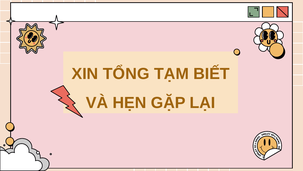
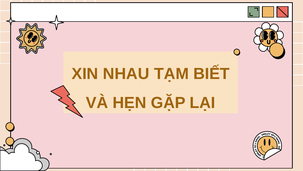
TỔNG: TỔNG -> NHAU (126, 74)
